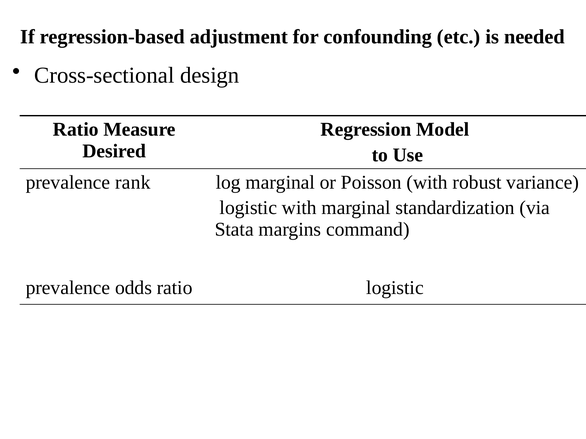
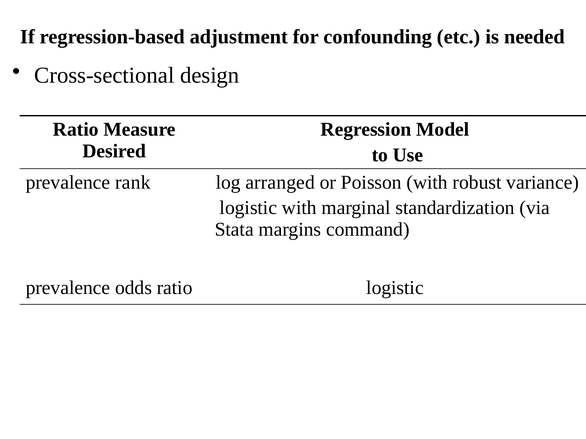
log marginal: marginal -> arranged (280, 183)
